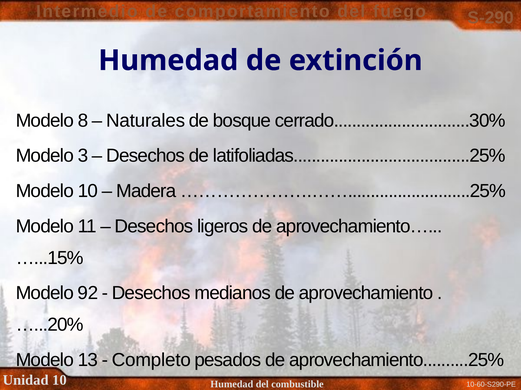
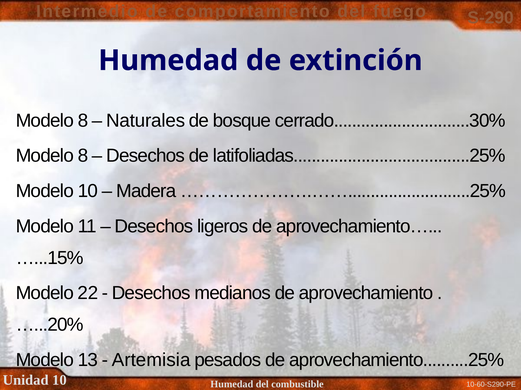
3: 3 -> 8 (83, 156)
92: 92 -> 22 (88, 294)
Completo: Completo -> Artemisia (151, 361)
